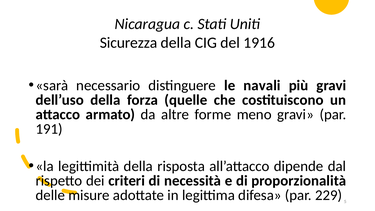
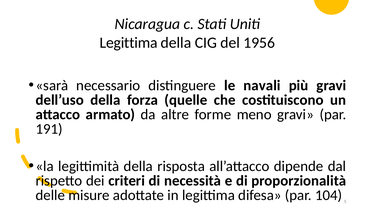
Sicurezza: Sicurezza -> Legittima (129, 43)
1916: 1916 -> 1956 (259, 43)
229: 229 -> 104 (329, 195)
